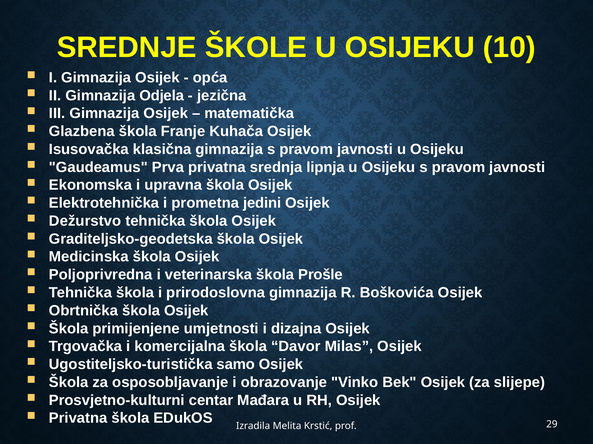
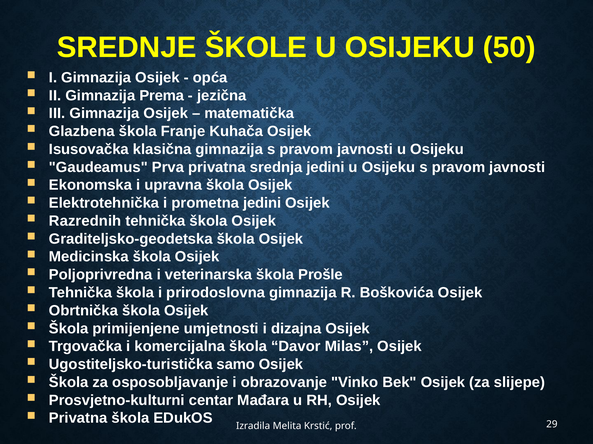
10: 10 -> 50 (509, 47)
Odjela: Odjela -> Prema (162, 96)
srednja lipnja: lipnja -> jedini (326, 167)
Dežurstvo: Dežurstvo -> Razrednih (85, 221)
